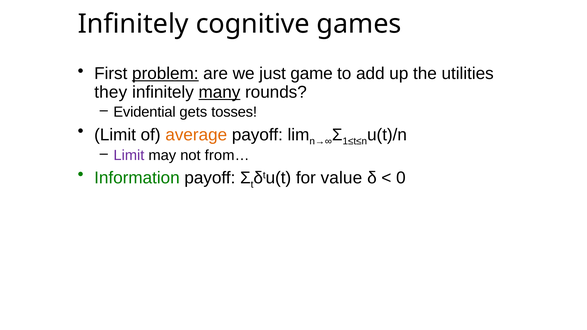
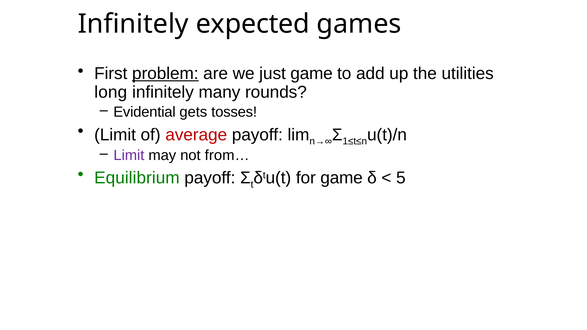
cognitive: cognitive -> expected (253, 24)
they: they -> long (111, 92)
many underline: present -> none (219, 92)
average colour: orange -> red (196, 135)
Information: Information -> Equilibrium (137, 178)
for value: value -> game (342, 178)
0: 0 -> 5 (401, 178)
